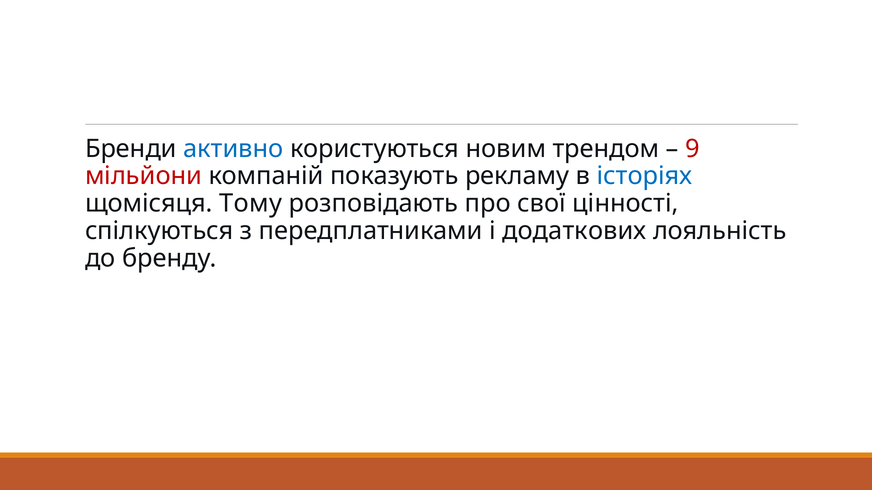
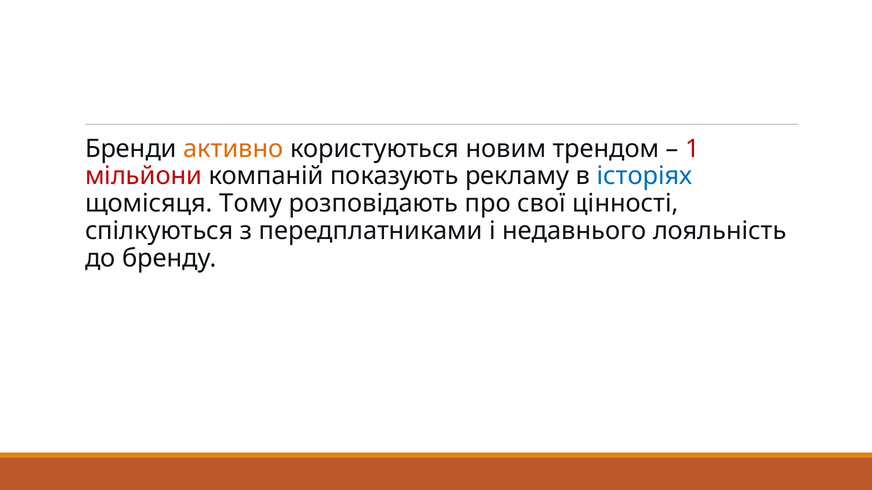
активно colour: blue -> orange (233, 149)
9: 9 -> 1 (693, 149)
додаткових: додаткових -> недавнього (574, 231)
